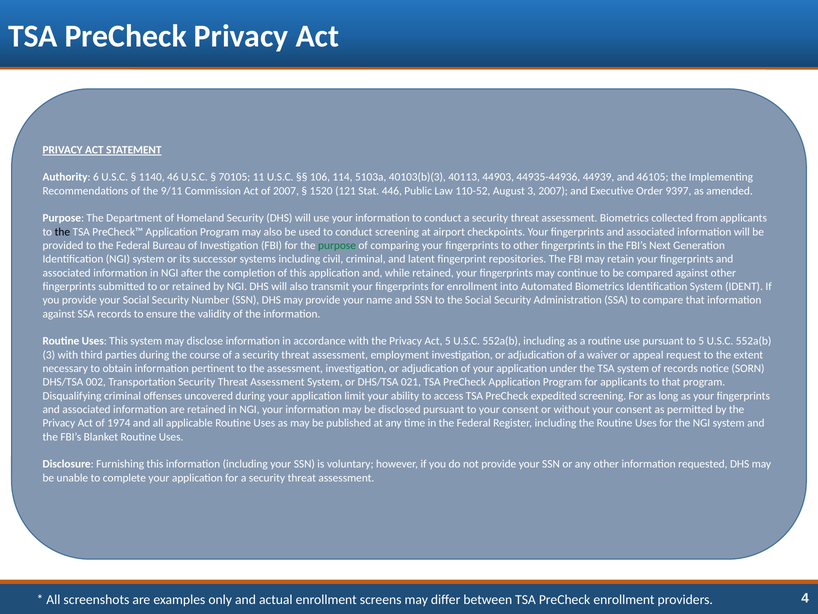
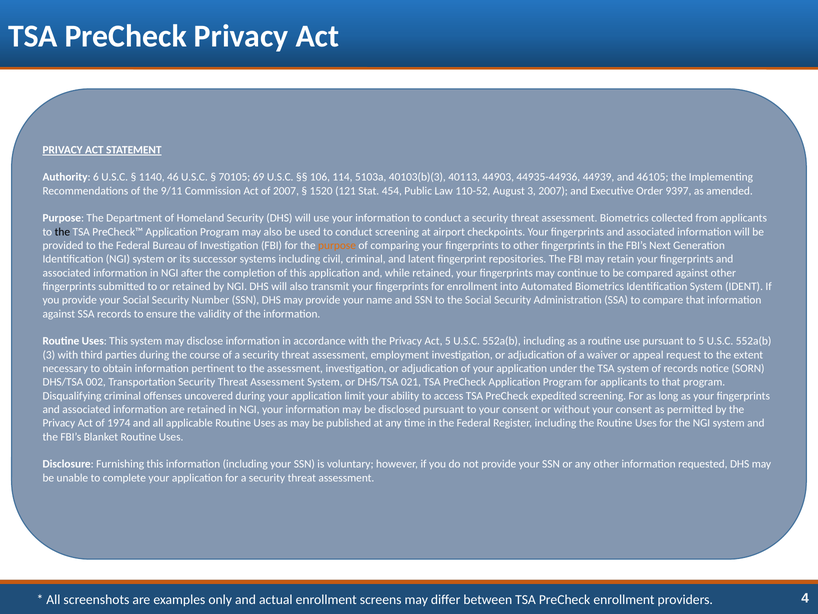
11: 11 -> 69 (259, 177)
446: 446 -> 454 (392, 191)
purpose colour: green -> orange (337, 245)
